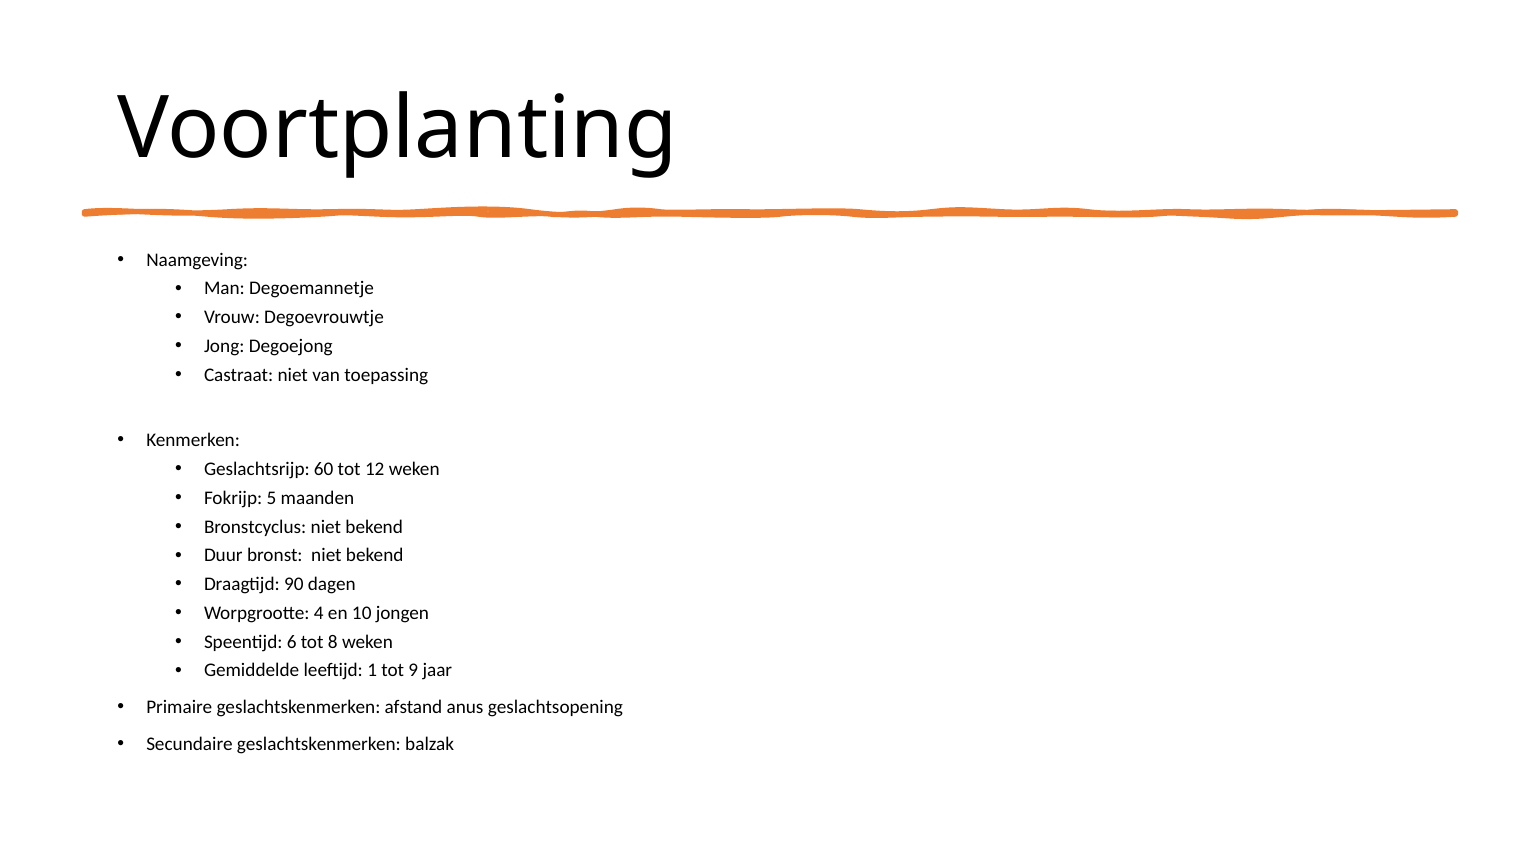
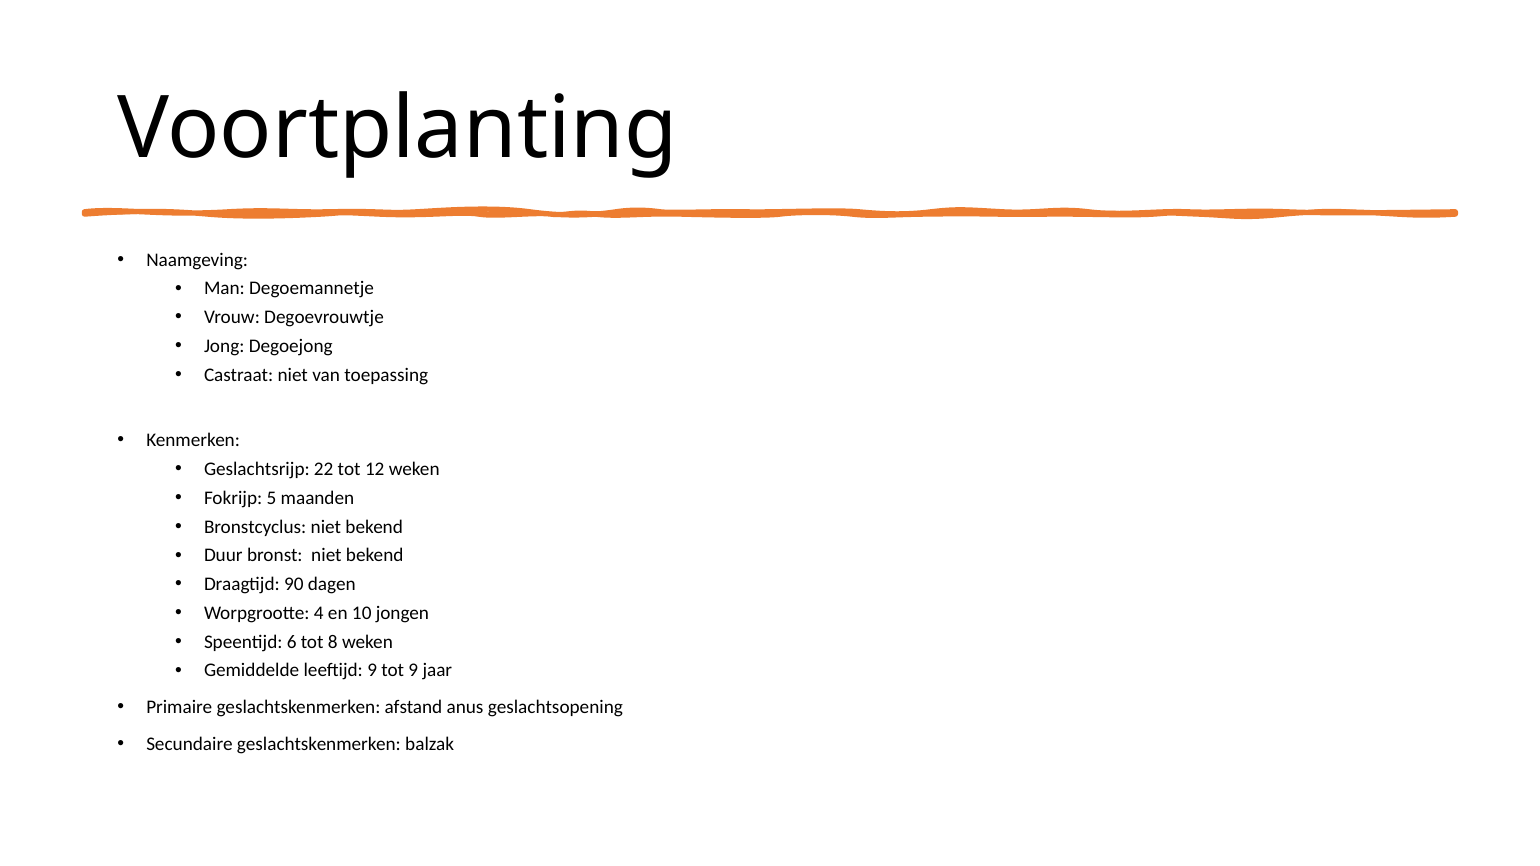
60: 60 -> 22 (324, 469)
leeftijd 1: 1 -> 9 (372, 671)
